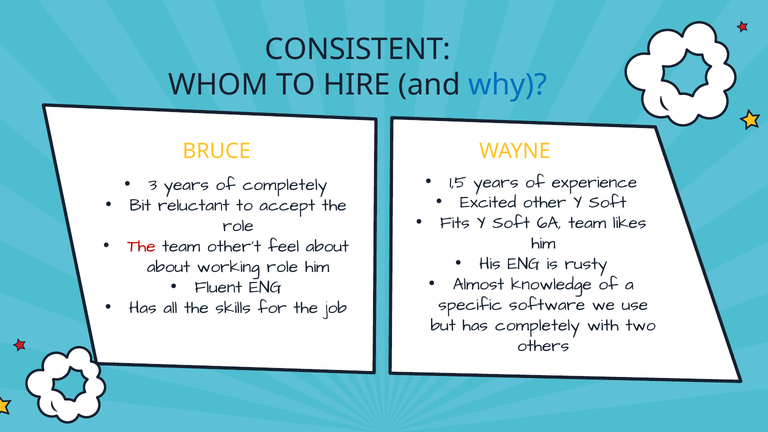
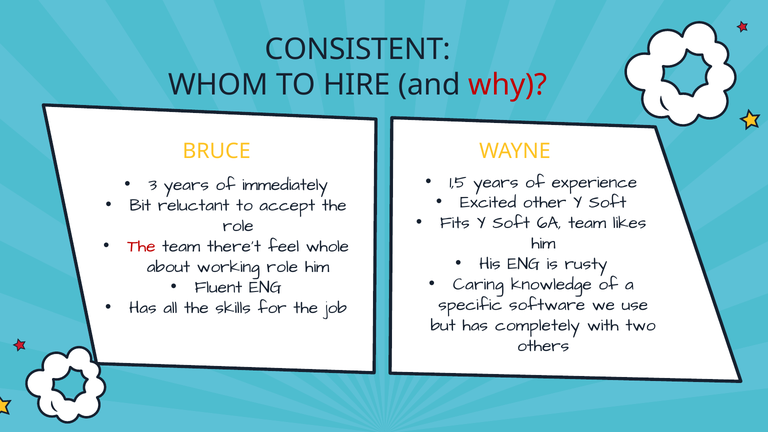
why colour: blue -> red (508, 85)
of completely: completely -> immediately (285, 185)
other‘t: other‘t -> there‘t (234, 246)
feel about: about -> whole (327, 246)
Almost: Almost -> Caring (478, 284)
